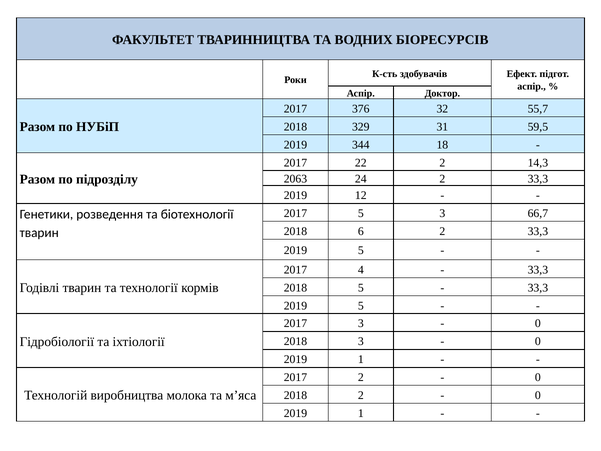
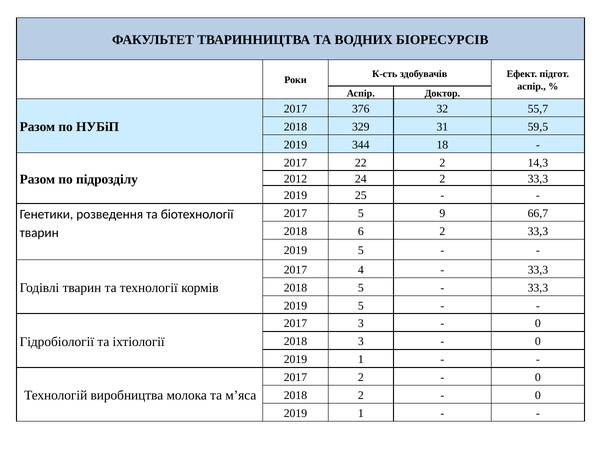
2063: 2063 -> 2012 (295, 179)
12: 12 -> 25 (361, 195)
5 3: 3 -> 9 (442, 213)
